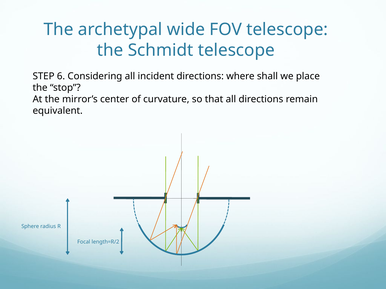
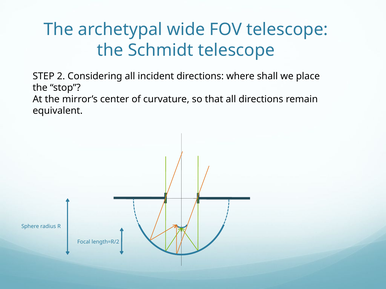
6: 6 -> 2 (61, 76)
